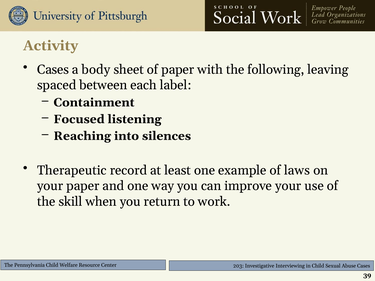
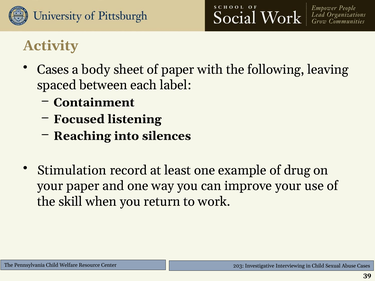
Therapeutic: Therapeutic -> Stimulation (72, 170)
laws: laws -> drug (297, 170)
